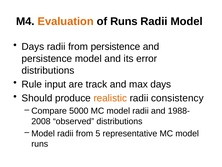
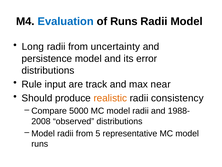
Evaluation colour: orange -> blue (66, 21)
Days: Days -> Long (33, 47)
from persistence: persistence -> uncertainty (115, 47)
max days: days -> near (161, 84)
